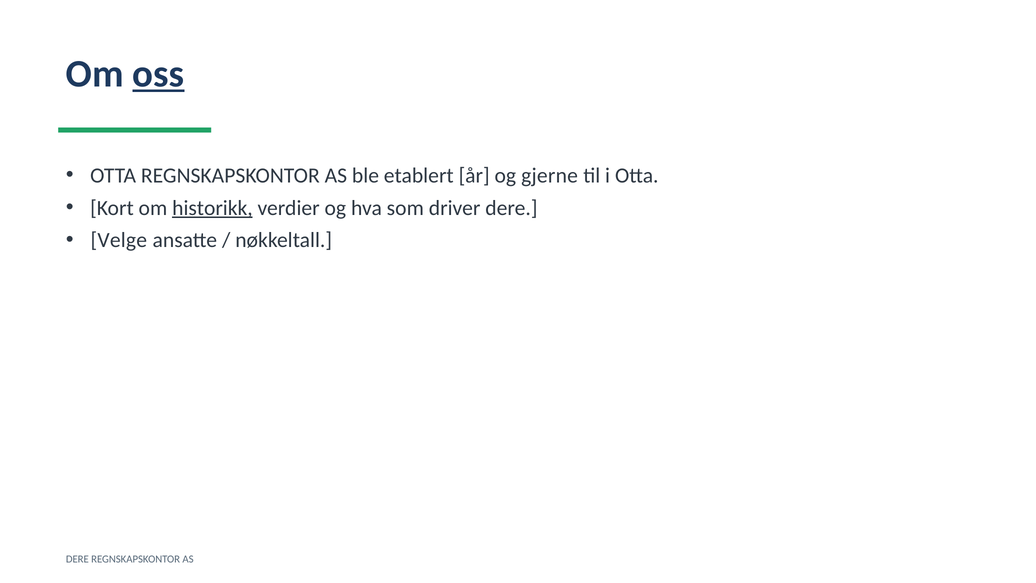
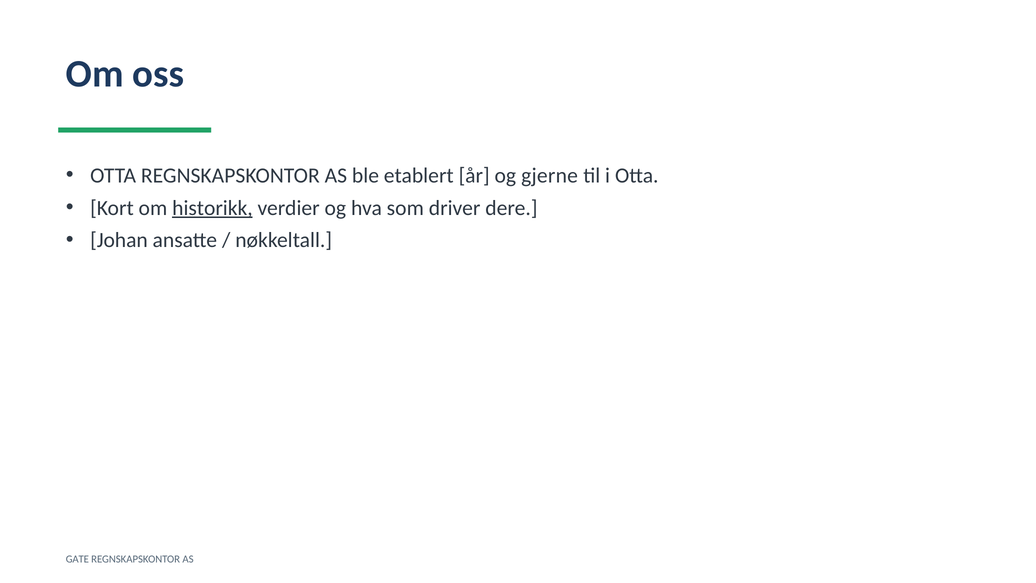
oss underline: present -> none (158, 74)
Velge: Velge -> Johan (119, 240)
DERE: DERE -> GATE (77, 559)
